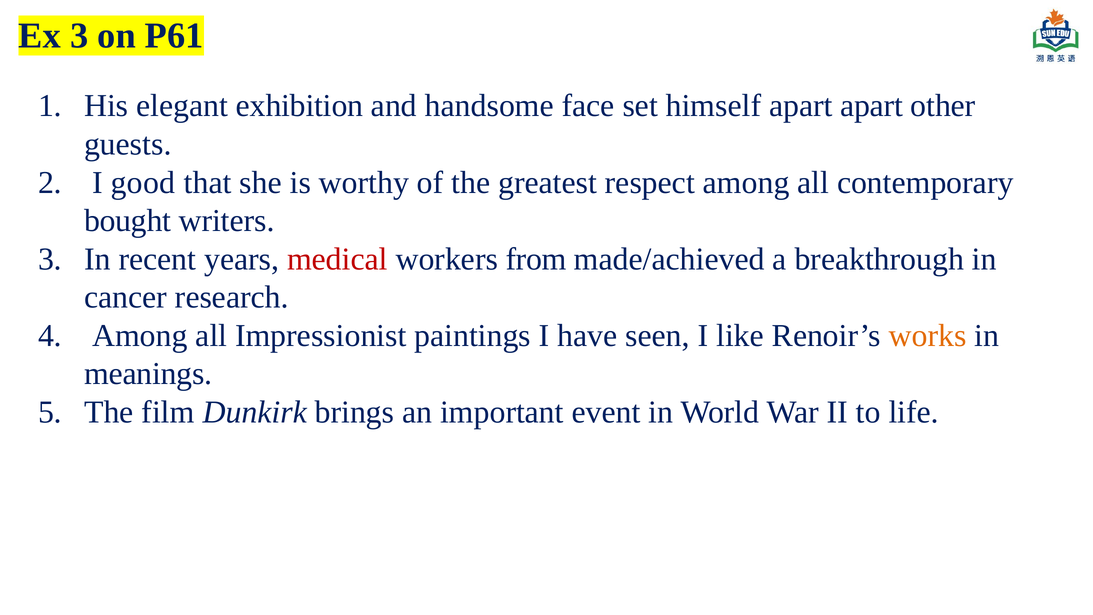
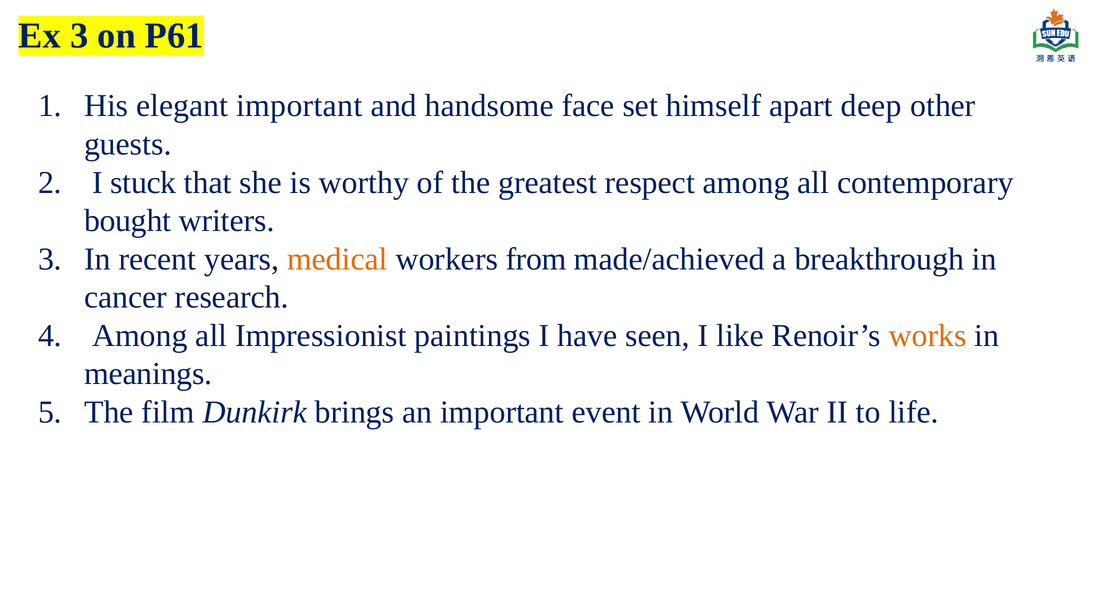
elegant exhibition: exhibition -> important (299, 106)
apart apart: apart -> deep (871, 106)
good: good -> stuck (143, 182)
medical colour: red -> orange (337, 259)
